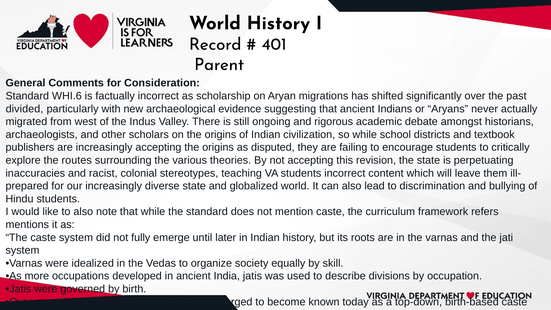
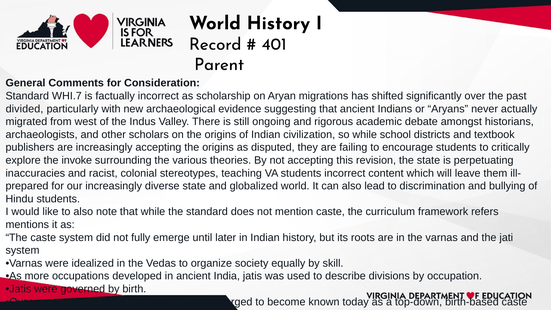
WHI.6: WHI.6 -> WHI.7 (67, 96)
routes: routes -> invoke (77, 160)
